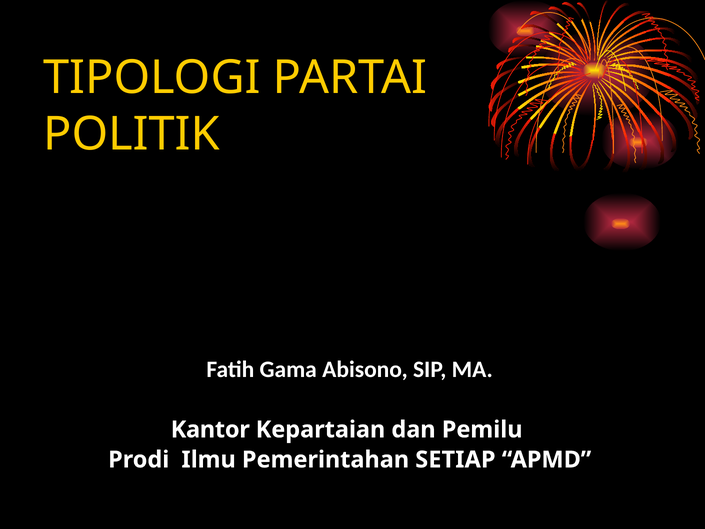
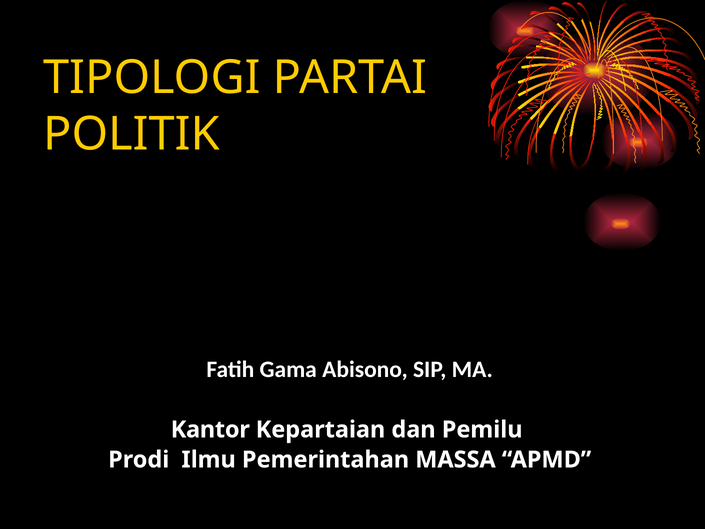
SETIAP: SETIAP -> MASSA (455, 459)
